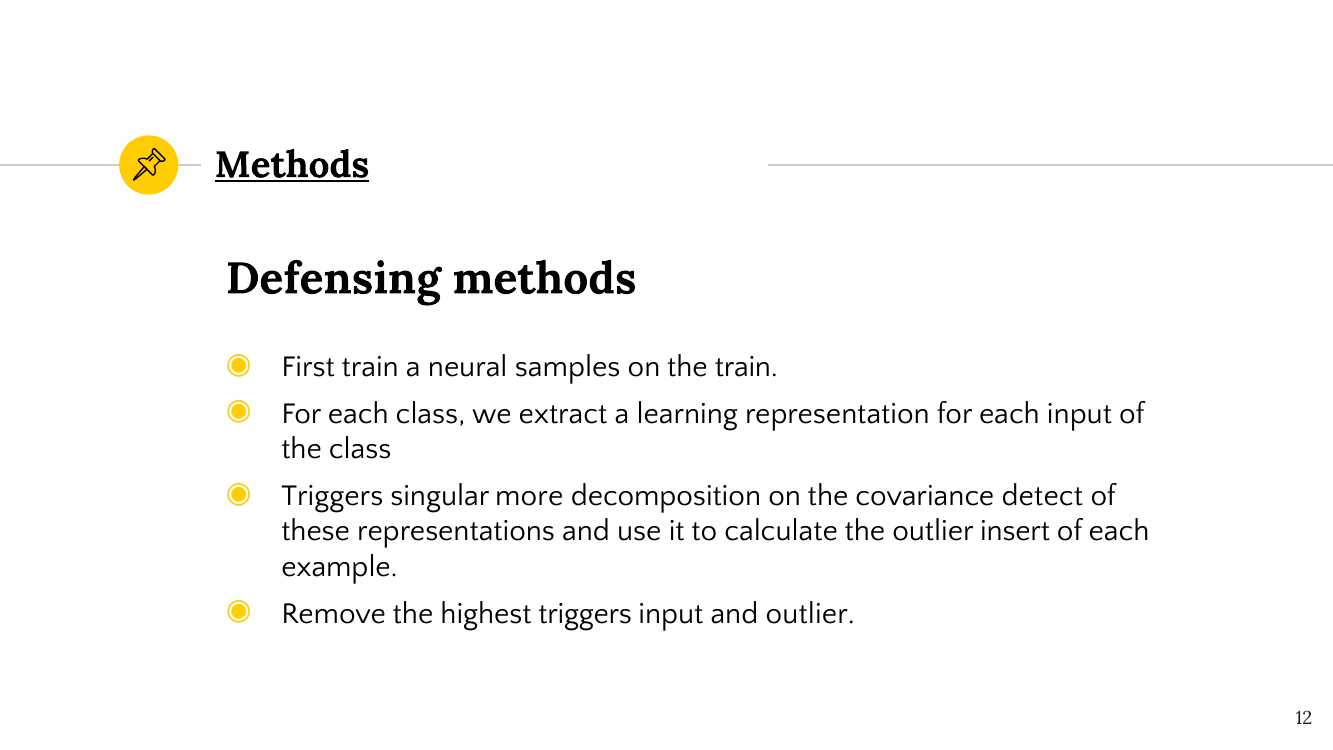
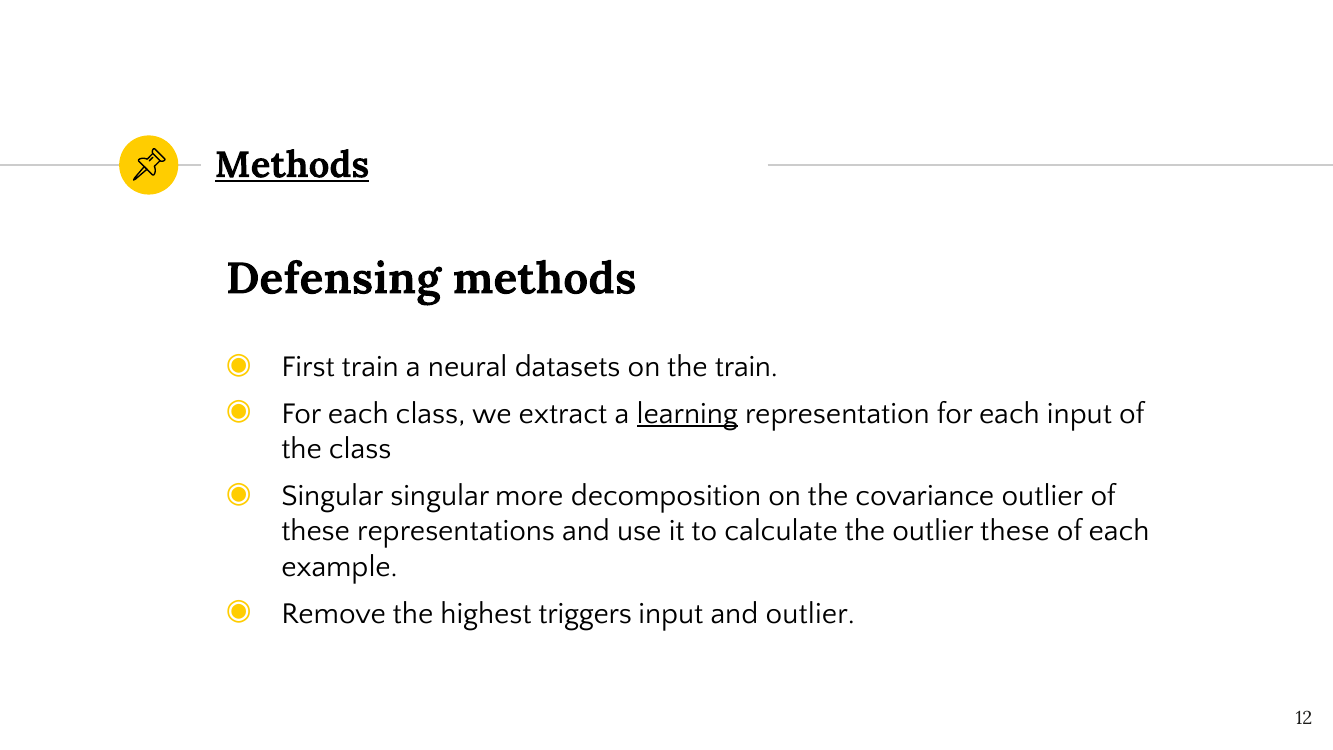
samples: samples -> datasets (568, 367)
learning underline: none -> present (687, 413)
Triggers: Triggers -> Singular (332, 495)
covariance detect: detect -> outlier (1042, 495)
outlier insert: insert -> these (1015, 531)
